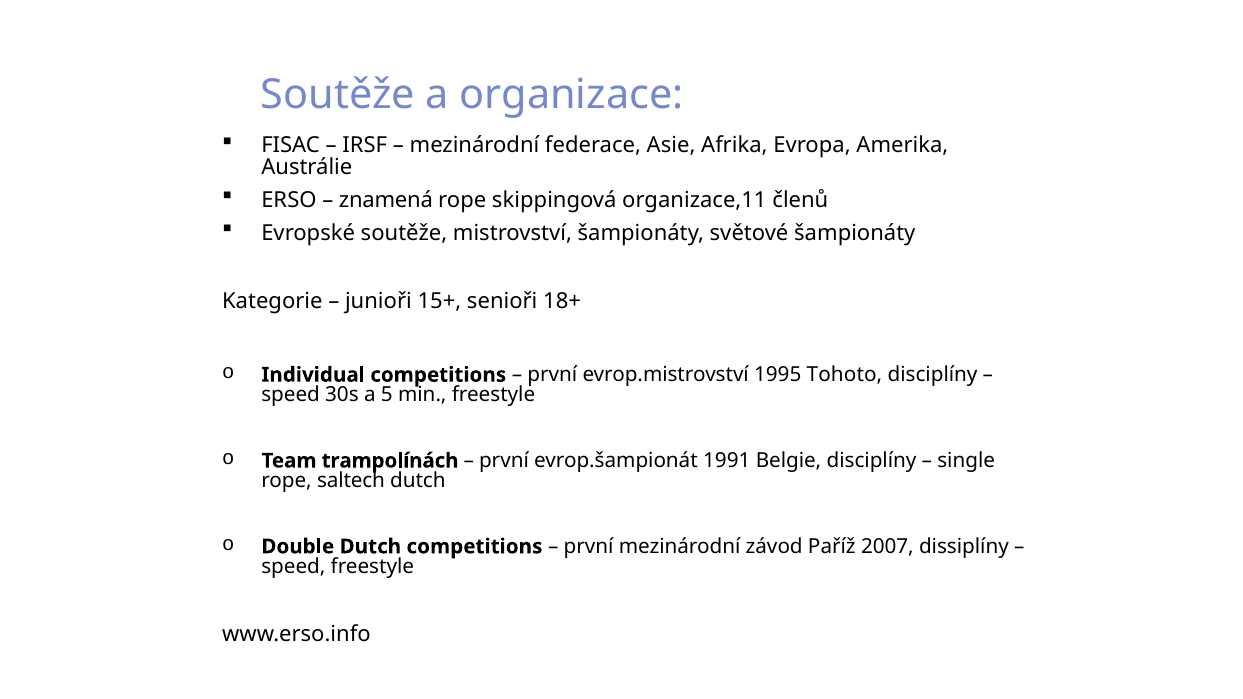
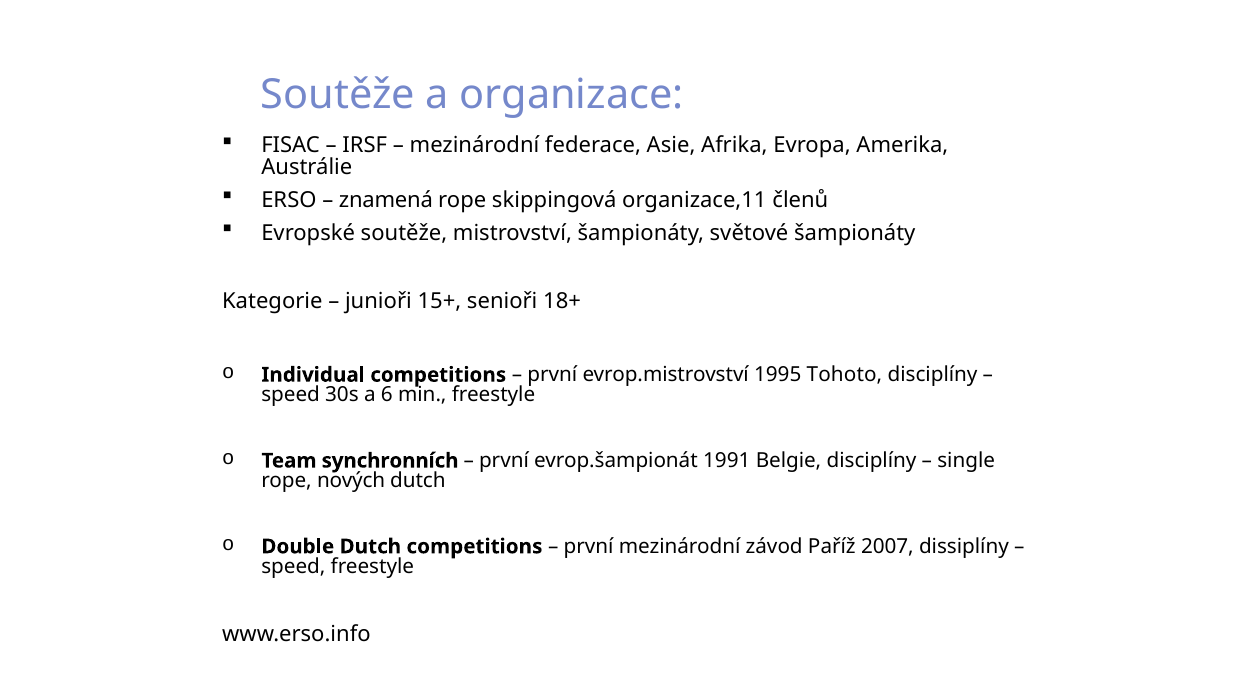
5: 5 -> 6 (387, 395)
trampolínách: trampolínách -> synchronních (390, 461)
saltech: saltech -> nových (351, 481)
